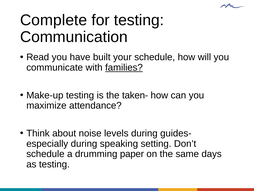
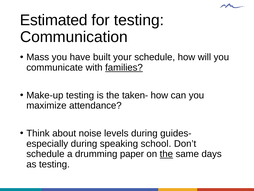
Complete: Complete -> Estimated (54, 20)
Read: Read -> Mass (38, 57)
setting: setting -> school (156, 143)
the underline: none -> present (166, 154)
